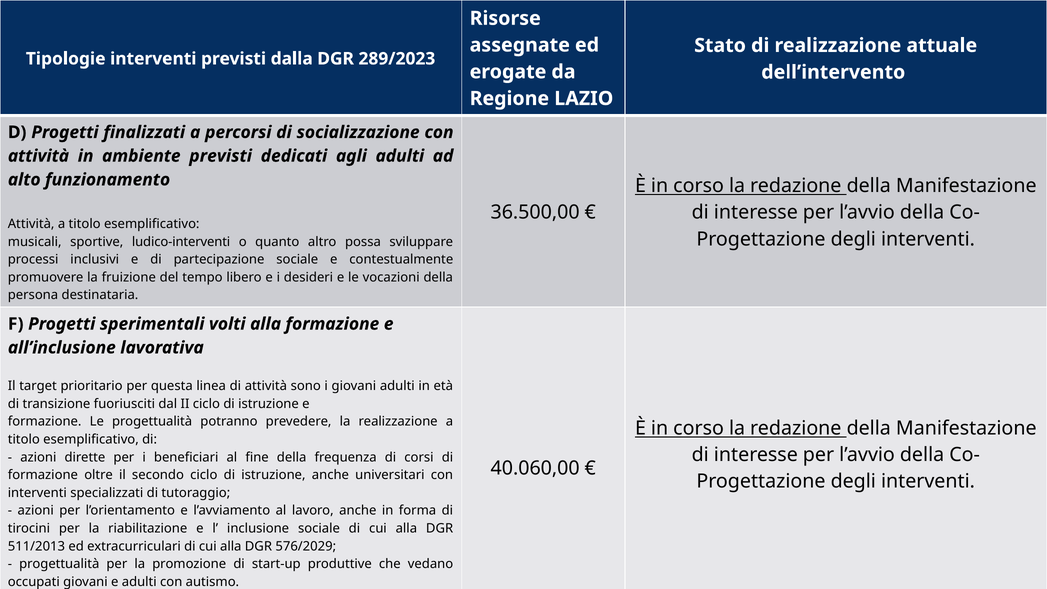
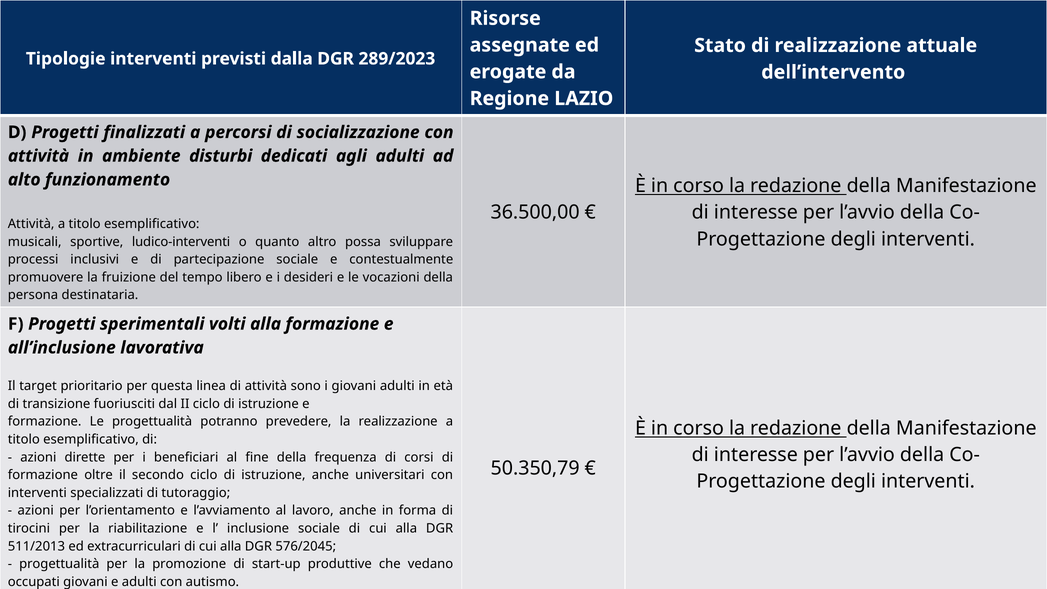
ambiente previsti: previsti -> disturbi (221, 156)
40.060,00: 40.060,00 -> 50.350,79 (535, 468)
576/2029: 576/2029 -> 576/2045 (306, 546)
